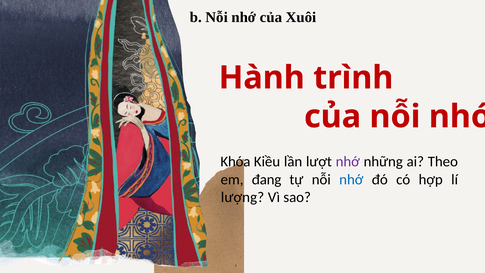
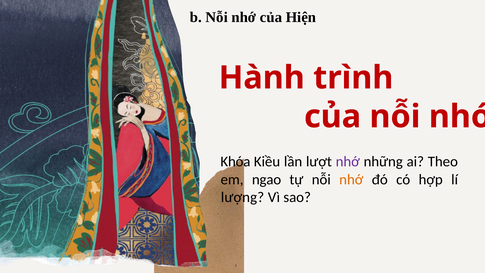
Xuôi: Xuôi -> Hiện (301, 17)
đang: đang -> ngao (267, 179)
nhớ colour: blue -> orange (351, 179)
